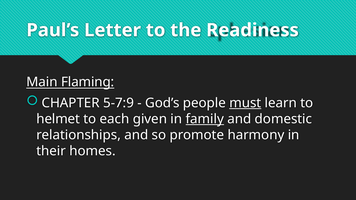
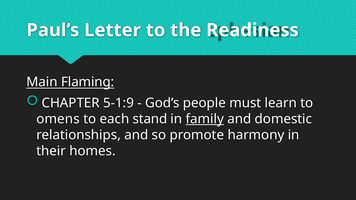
5-7:9: 5-7:9 -> 5-1:9 (119, 103)
must underline: present -> none (245, 103)
helmet: helmet -> omens (58, 119)
given: given -> stand (150, 119)
